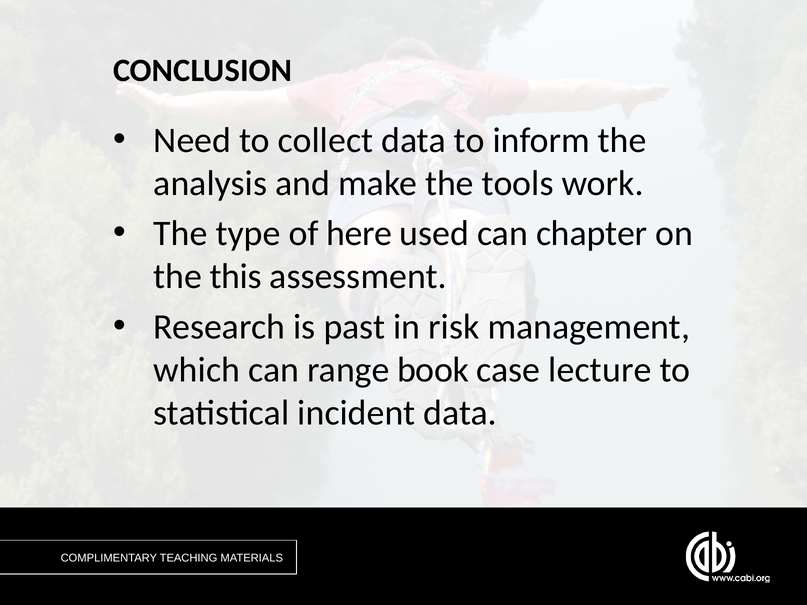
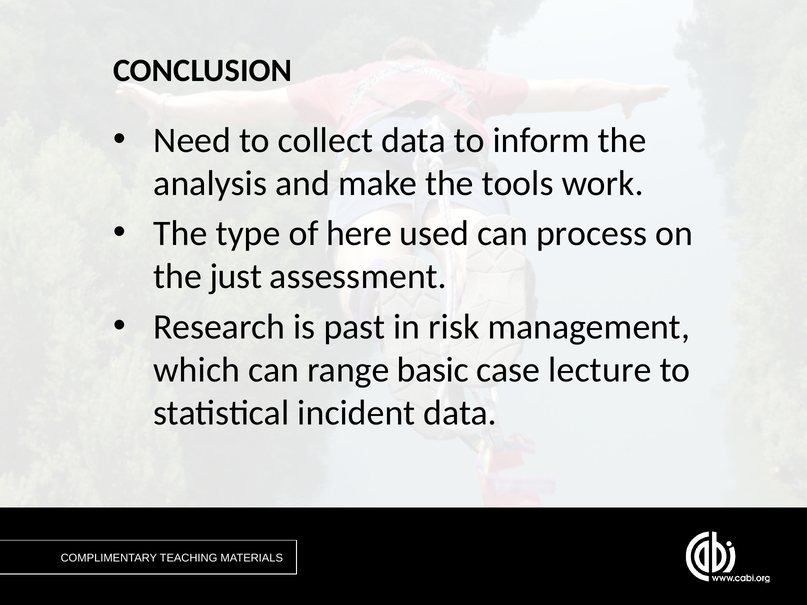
chapter: chapter -> process (592, 234)
this: this -> just (236, 277)
book: book -> basic (433, 370)
